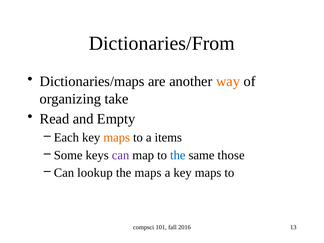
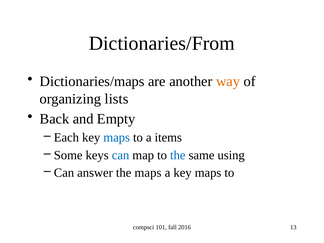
take: take -> lists (117, 99)
Read: Read -> Back (54, 119)
maps colour: orange -> blue (117, 138)
can colour: purple -> blue (121, 155)
those: those -> using (231, 155)
lookup: lookup -> answer (95, 173)
